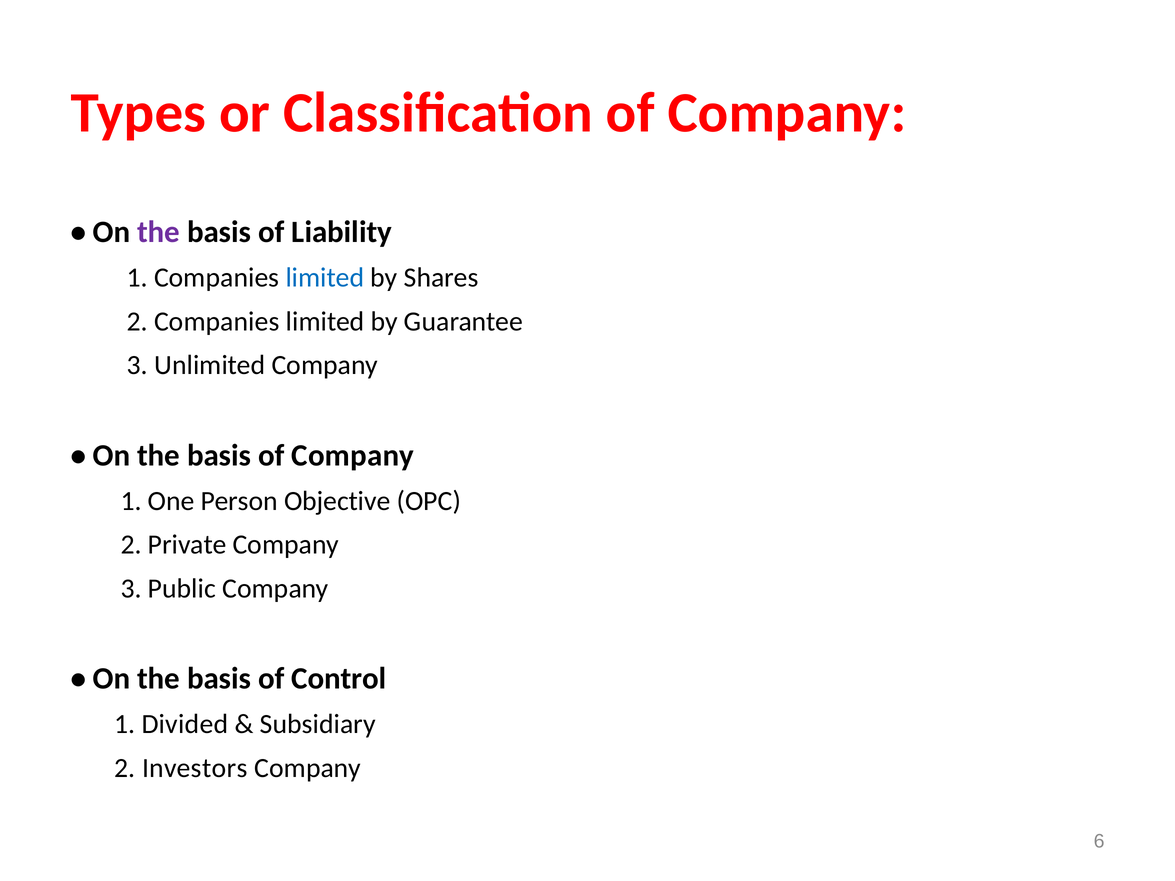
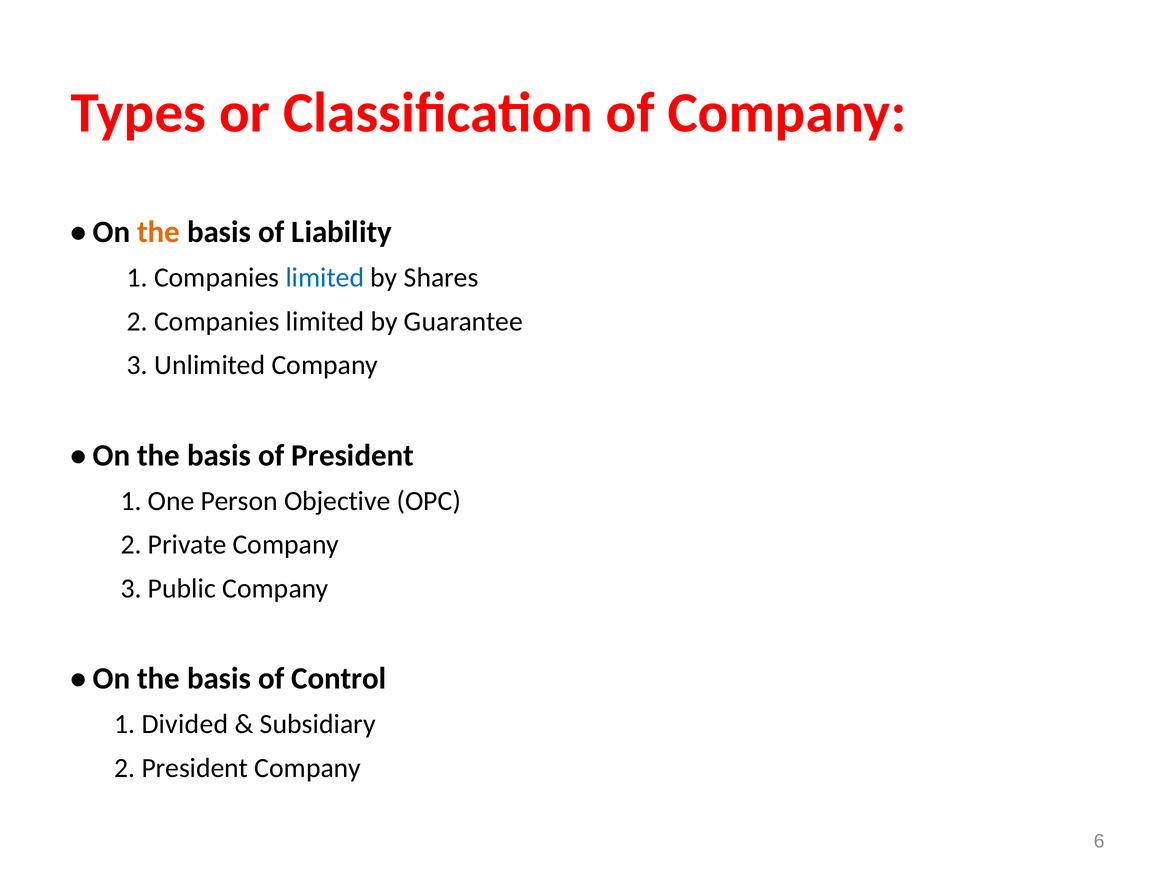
the colour: purple -> orange (159, 232)
basis of Company: Company -> President (353, 456)
2 Investors: Investors -> President (195, 768)
